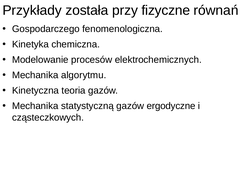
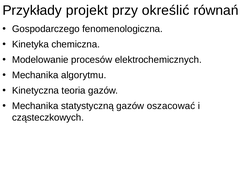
została: została -> projekt (87, 10)
fizyczne: fizyczne -> określić (166, 10)
ergodyczne: ergodyczne -> oszacować (171, 106)
